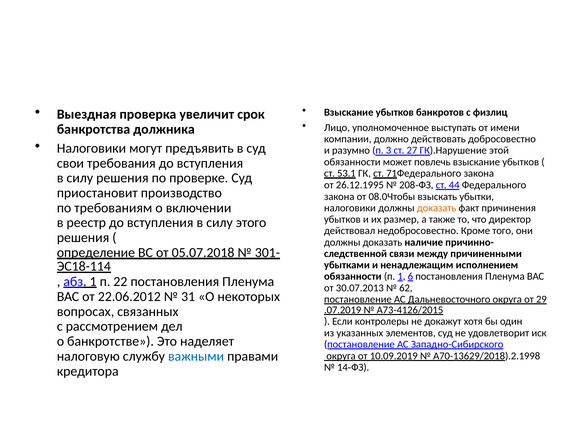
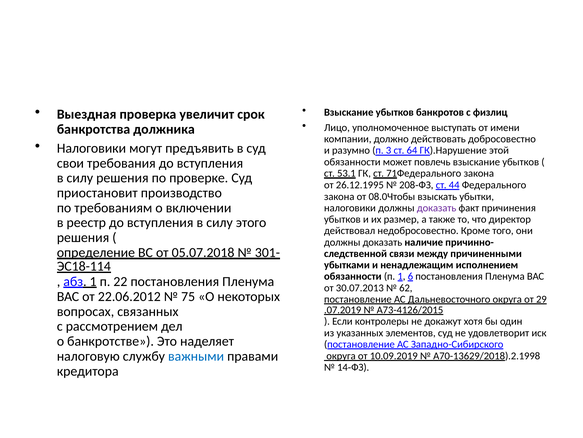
27: 27 -> 64 (412, 150)
доказать colour: orange -> purple (437, 208)
31: 31 -> 75 (188, 296)
